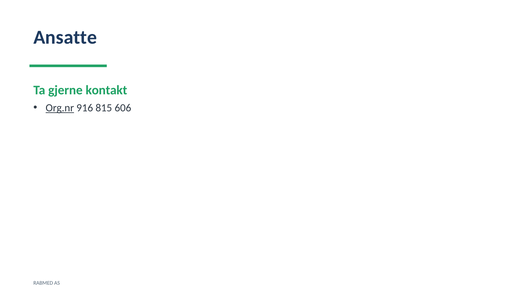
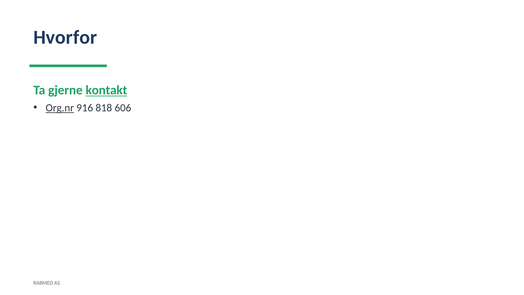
Ansatte: Ansatte -> Hvorfor (65, 37)
kontakt underline: none -> present (106, 90)
815: 815 -> 818 (104, 108)
